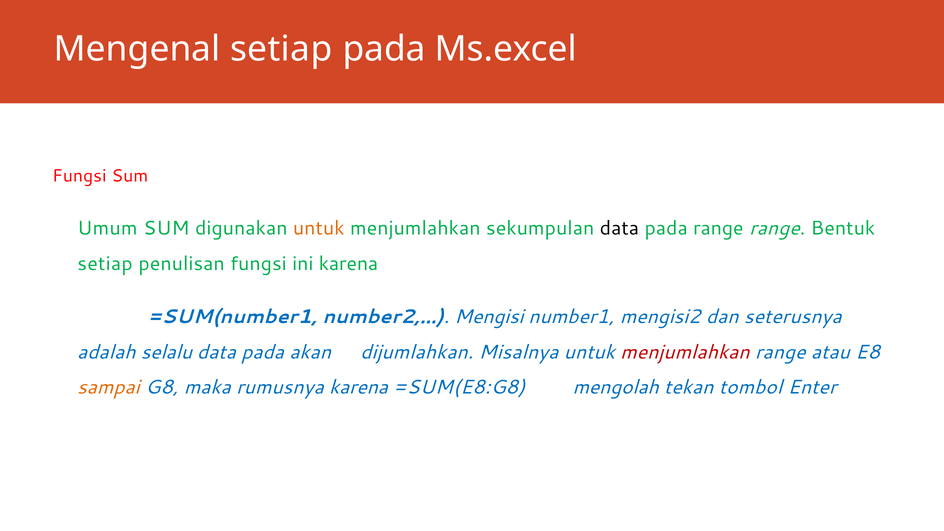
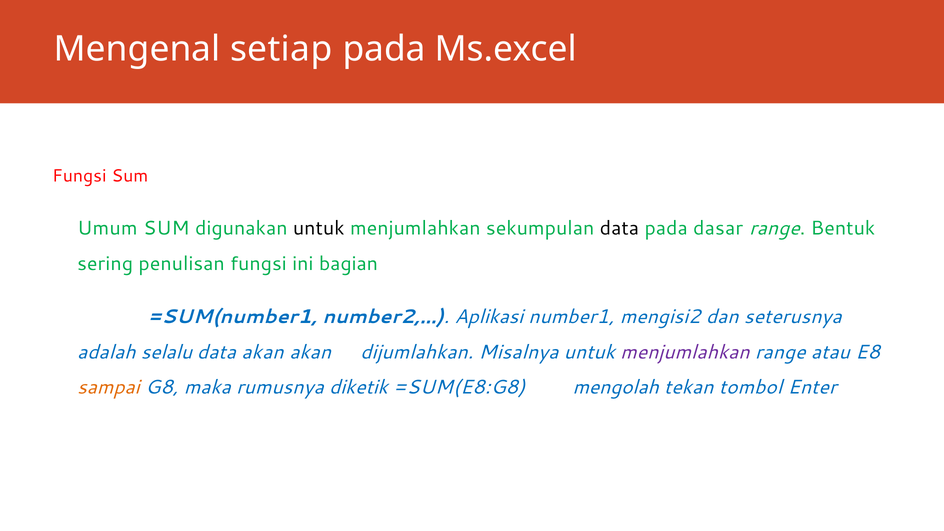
untuk colour: orange -> black (319, 228)
pada range: range -> dasar (718, 228)
setiap: setiap -> sering (105, 264)
ini karena: karena -> bagian (348, 264)
Mengisi: Mengisi -> Aplikasi (489, 317)
pada: pada -> akan (263, 352)
menjumlahkan colour: red -> purple (685, 352)
rumusnya karena: karena -> diketik (359, 387)
